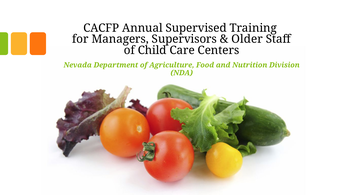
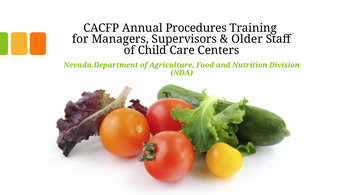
Supervised: Supervised -> Procedures (196, 28)
